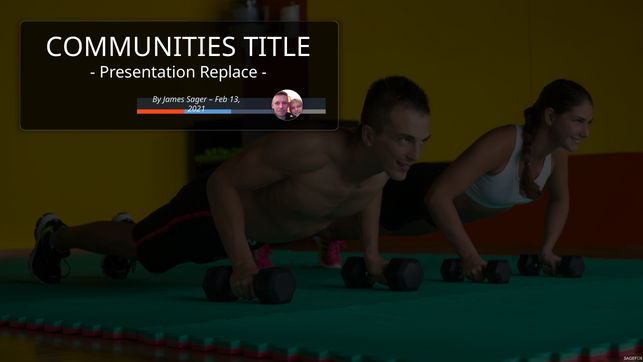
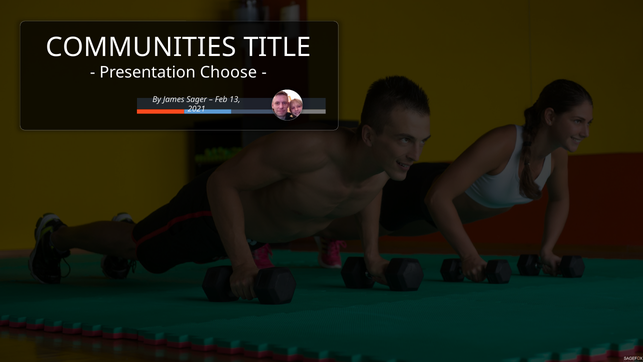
Replace: Replace -> Choose (228, 72)
